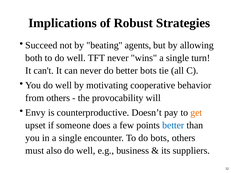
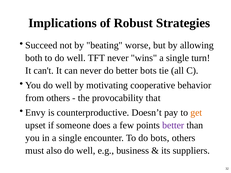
agents: agents -> worse (138, 45)
will: will -> that (153, 98)
better colour: blue -> purple (173, 125)
